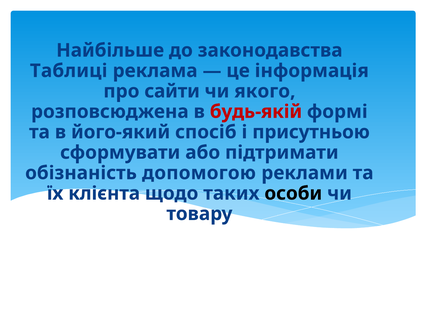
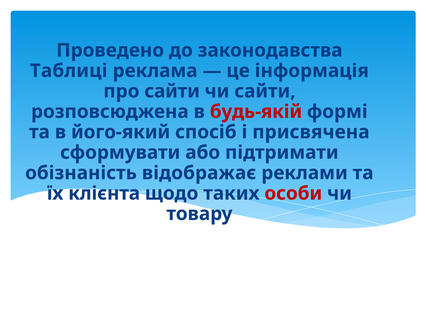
Найбільше: Найбільше -> Проведено (110, 50)
чи якого: якого -> сайти (265, 91)
присутньою: присутньою -> присвячена (311, 132)
допомогою: допомогою -> відображає (199, 173)
особи colour: black -> red (293, 194)
